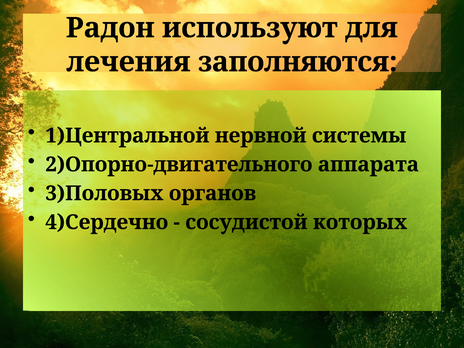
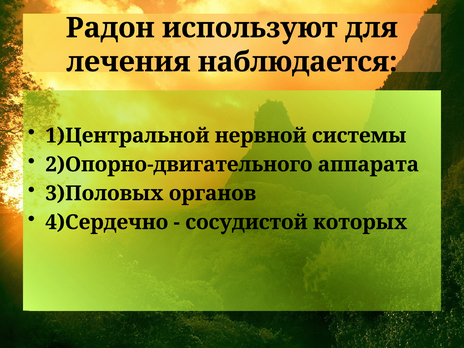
заполняются: заполняются -> наблюдается (298, 62)
